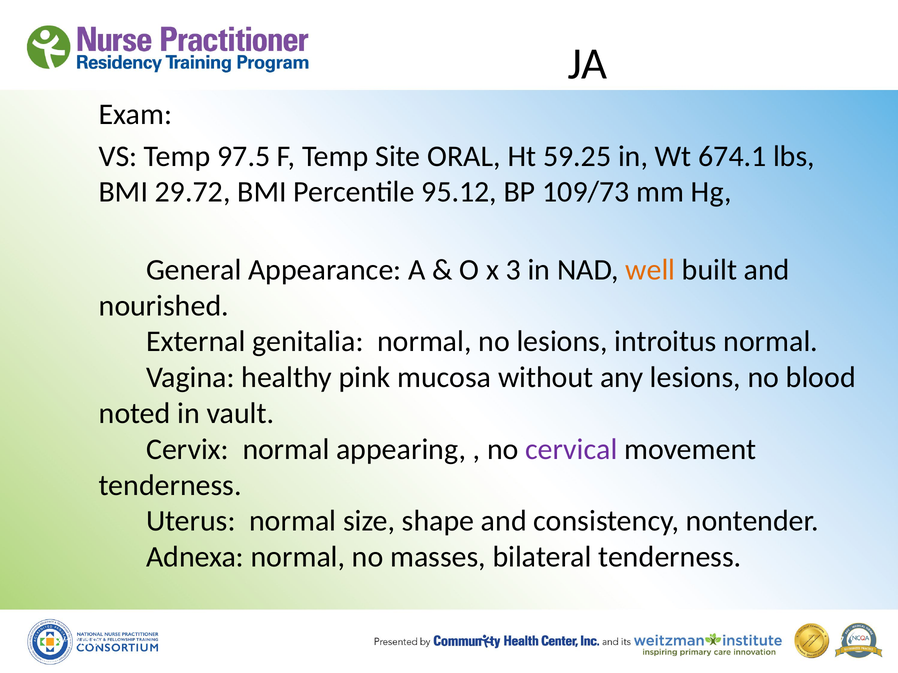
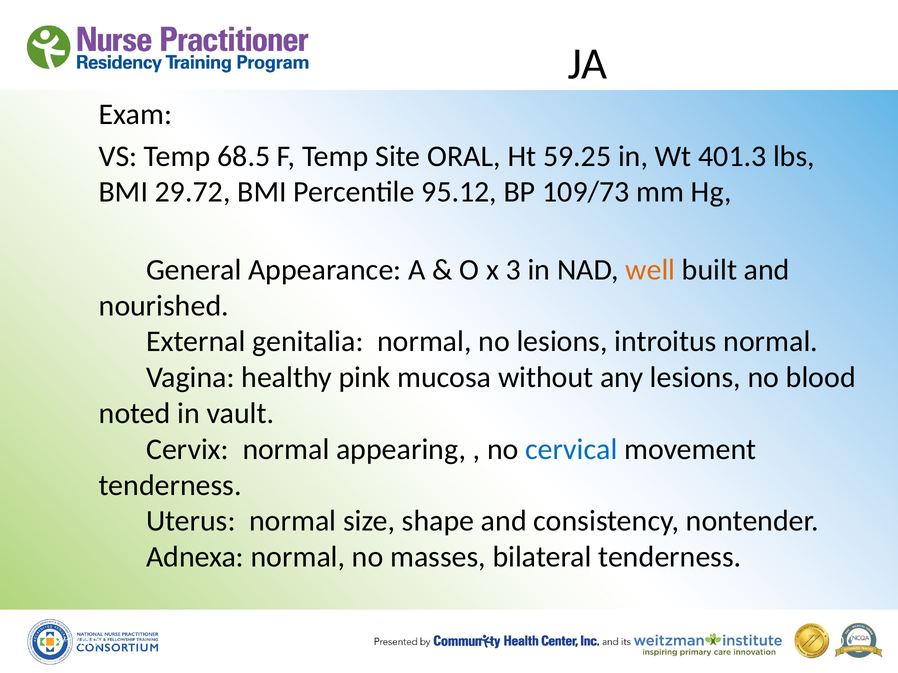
97.5: 97.5 -> 68.5 (244, 156)
674.1: 674.1 -> 401.3 (732, 156)
cervical colour: purple -> blue (571, 450)
77: 77 -> 40 (837, 642)
